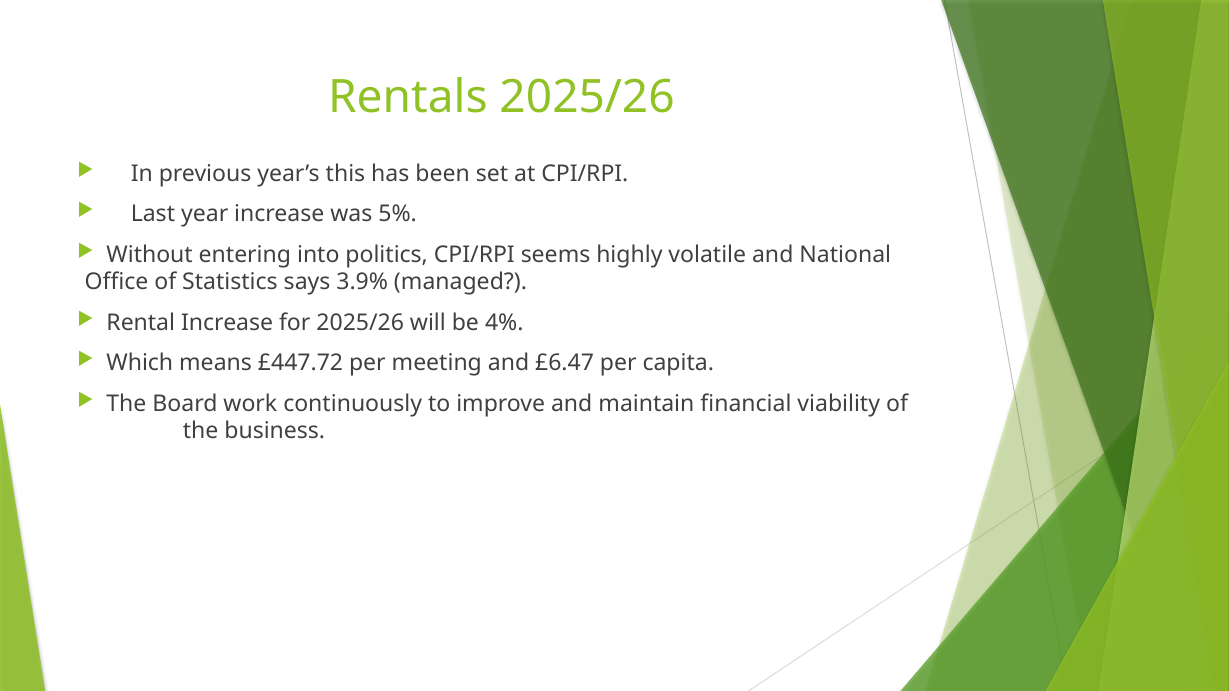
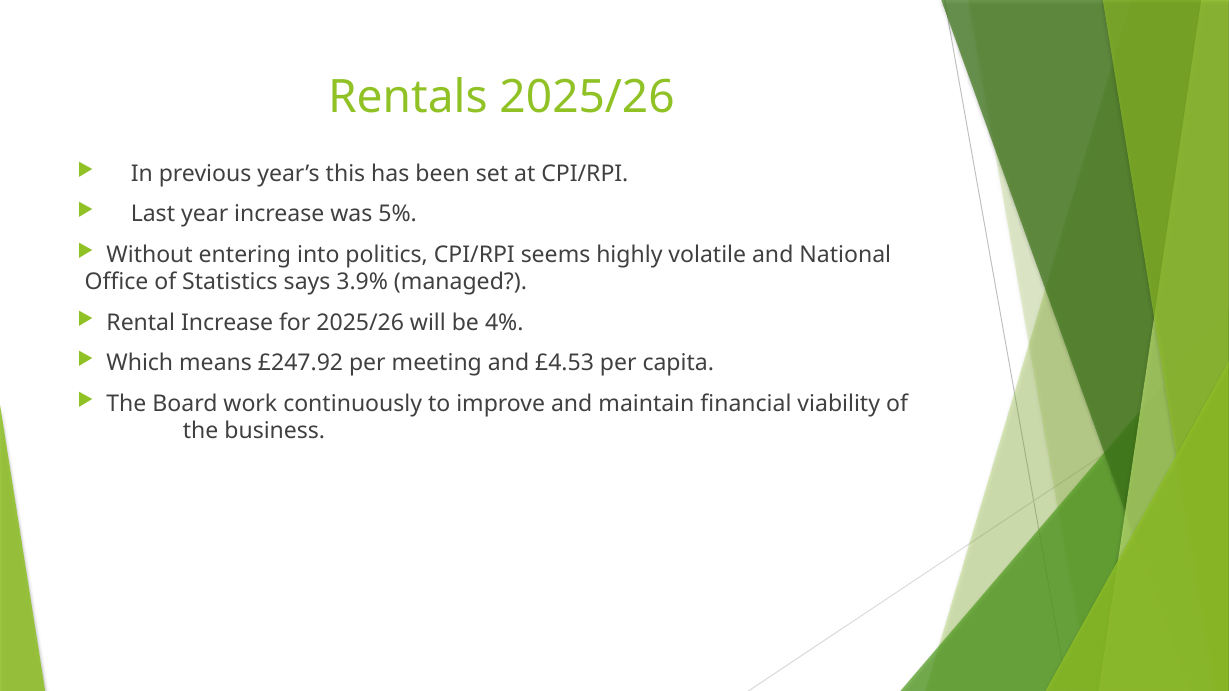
£447.72: £447.72 -> £247.92 (301, 363)
£6.47: £6.47 -> £4.53 (565, 363)
